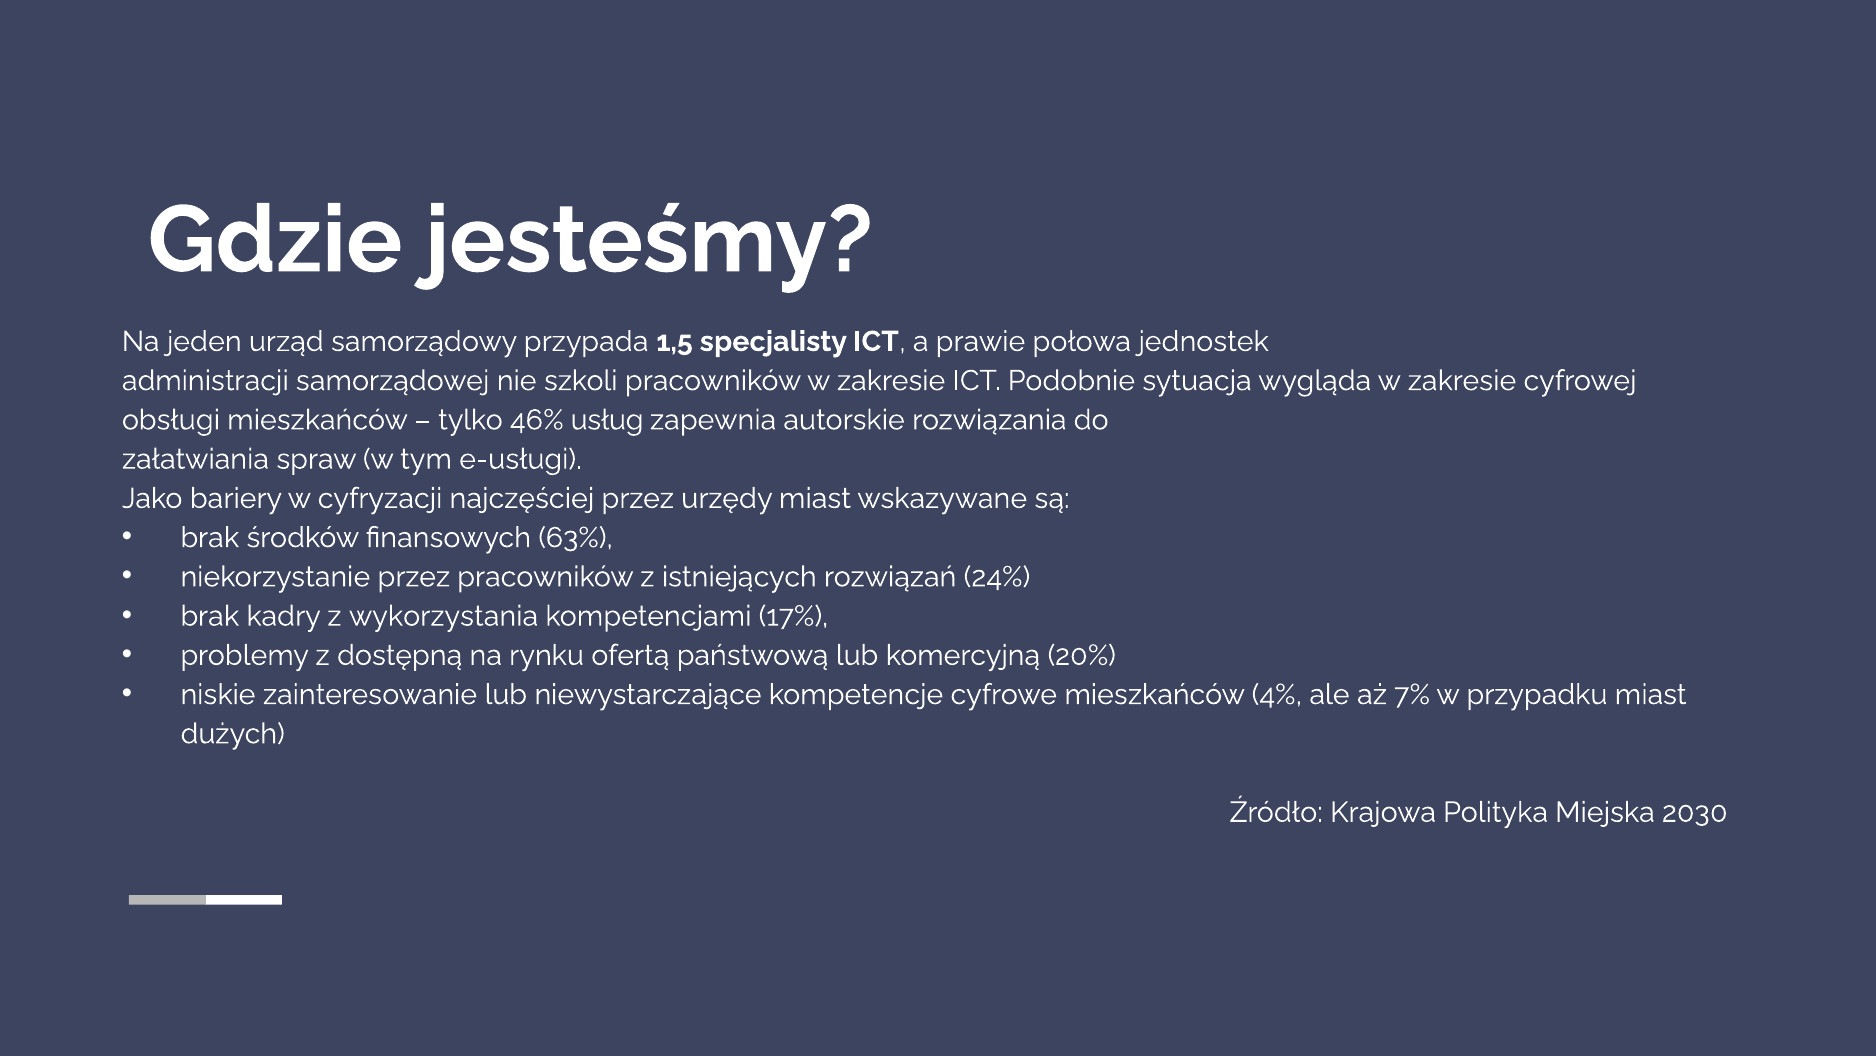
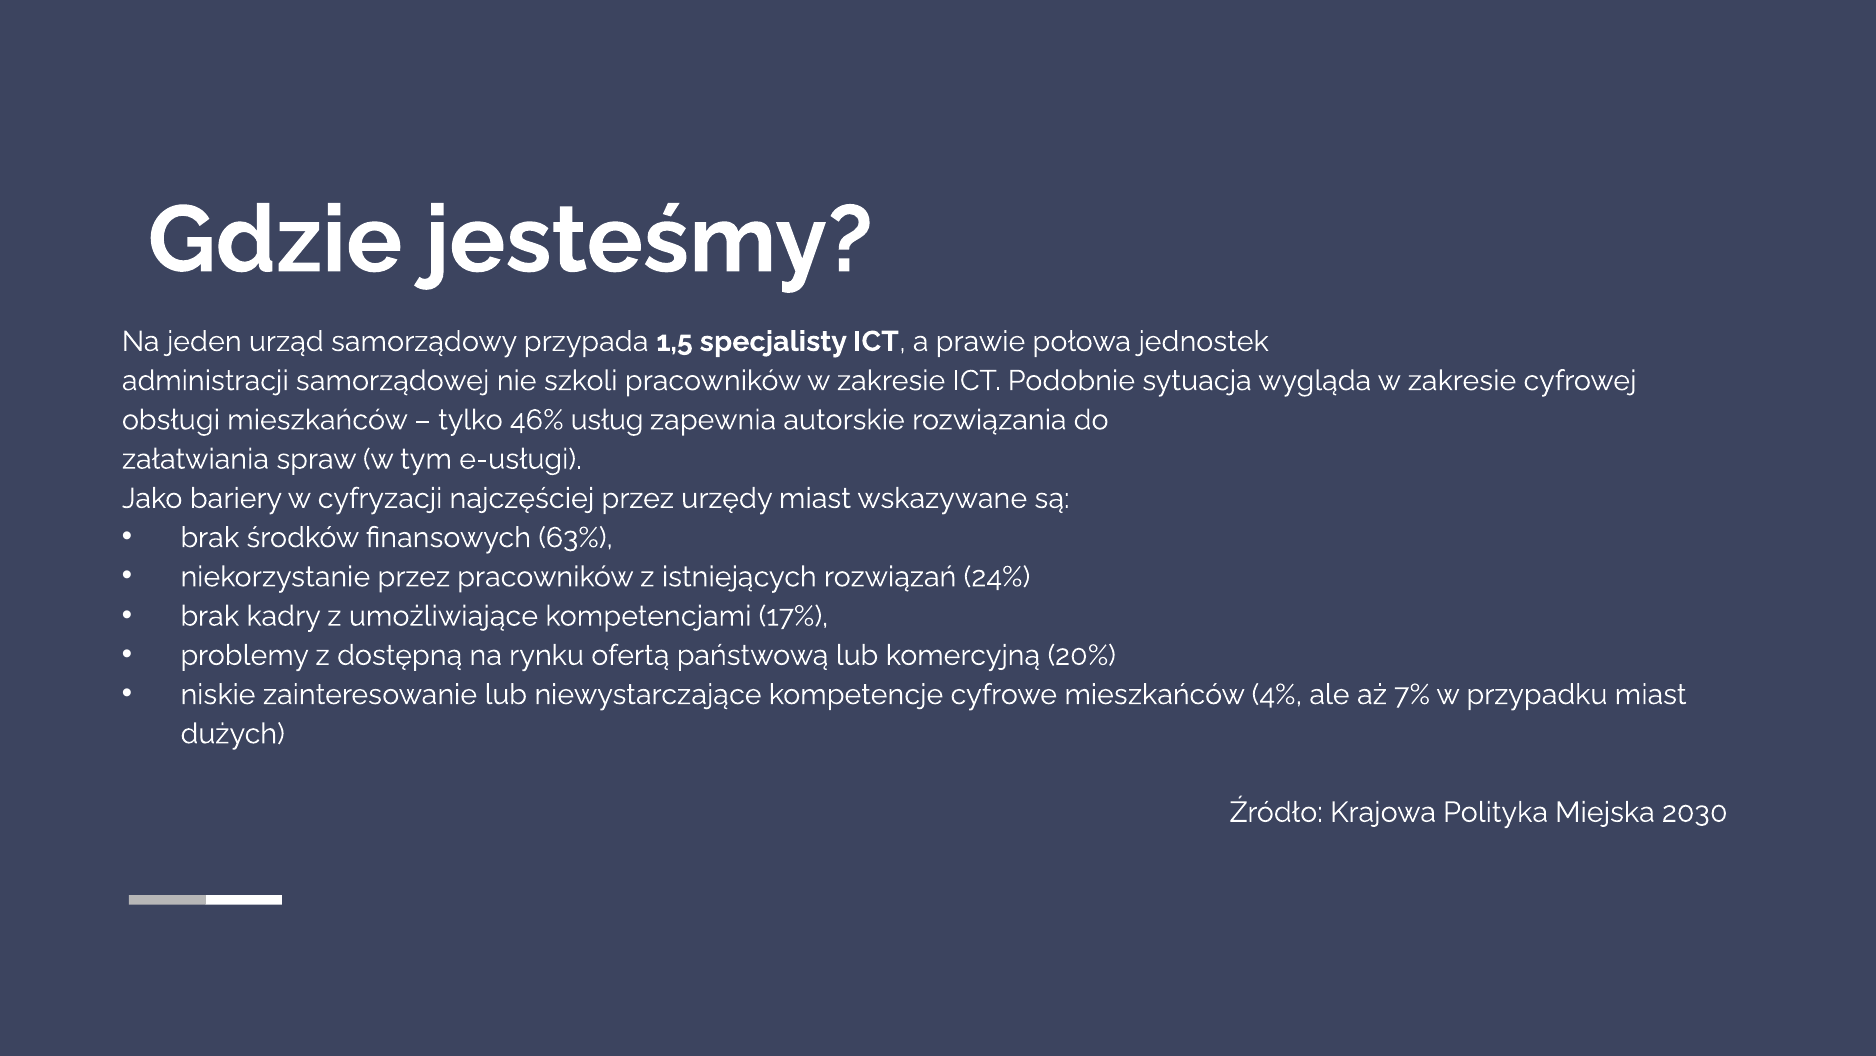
wykorzystania: wykorzystania -> umożliwiające (444, 616)
